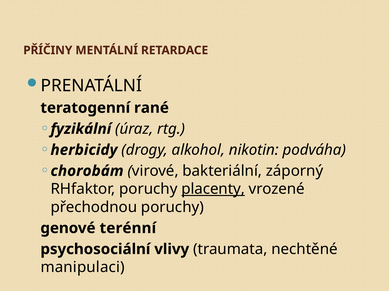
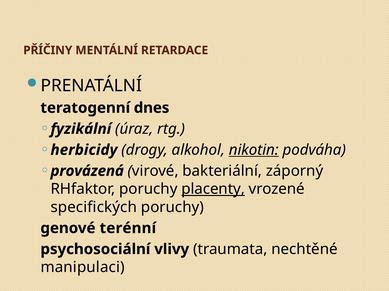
rané: rané -> dnes (152, 108)
nikotin underline: none -> present (254, 150)
chorobám: chorobám -> provázená (87, 171)
přechodnou: přechodnou -> specifických (94, 208)
